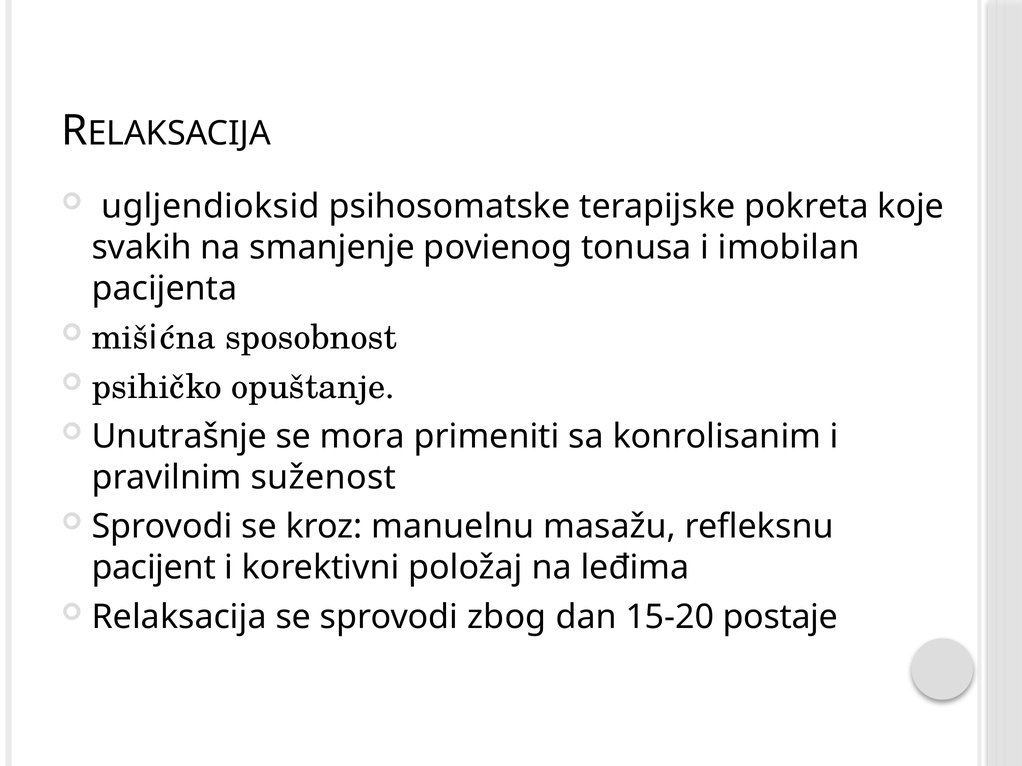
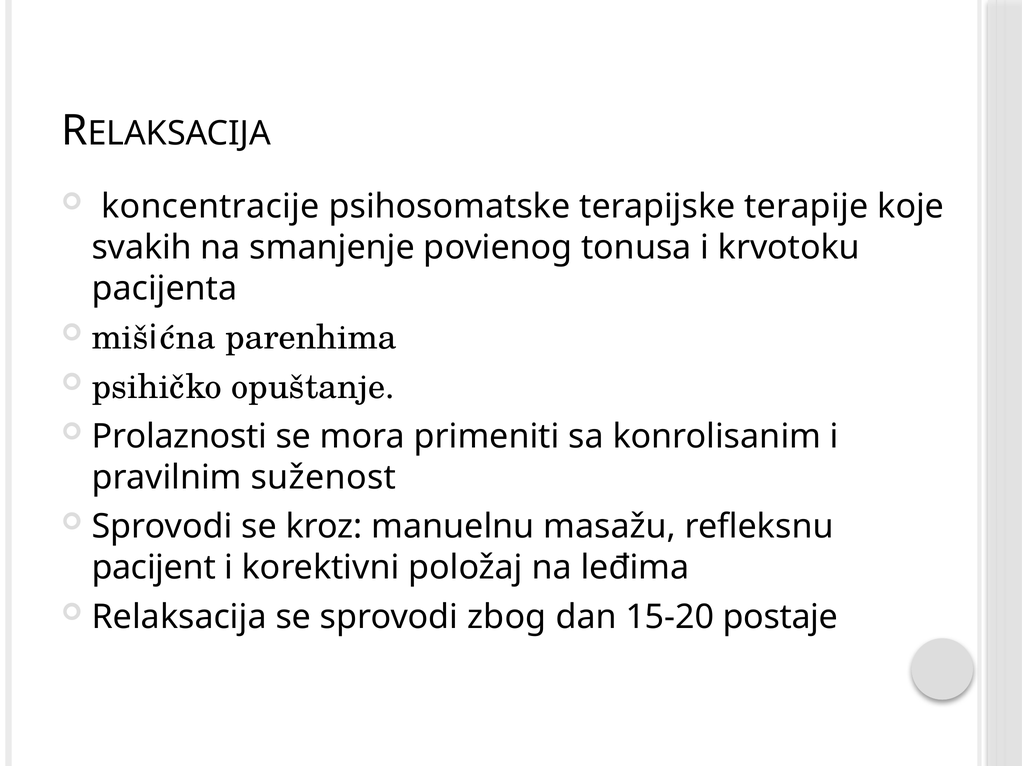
ugljendioksid: ugljendioksid -> koncentracije (210, 207)
pokreta: pokreta -> terapije (806, 207)
imobilan: imobilan -> krvotoku (789, 248)
sposobnost: sposobnost -> parenhima (311, 338)
Unutrašnje: Unutrašnje -> Prolaznosti (179, 437)
